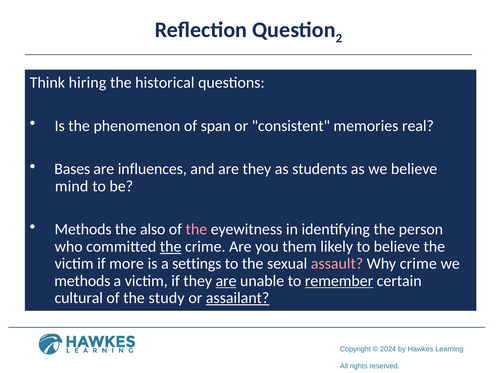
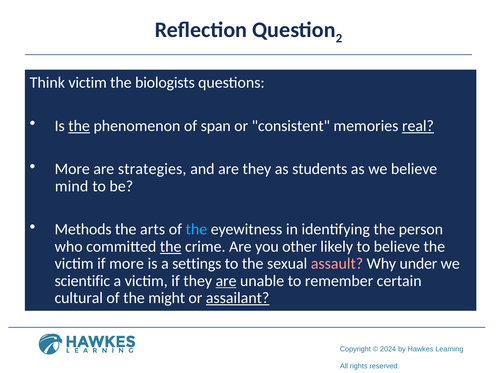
Think hiring: hiring -> victim (88, 83)
historical: historical -> biologists (165, 83)
the underline: none -> present (79, 126)
real underline: none -> present (418, 126)
Bases: Bases -> More (72, 169)
influences: influences -> strategies (152, 169)
also: also -> arts (153, 229)
the colour: pink -> light blue (196, 229)
them: them -> other (300, 246)
Why crime: crime -> under (418, 264)
methods: methods -> scientific (82, 281)
remember underline: present -> none (339, 281)
study: study -> might (167, 298)
